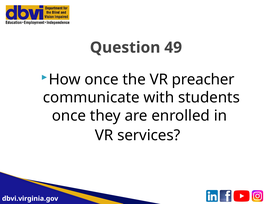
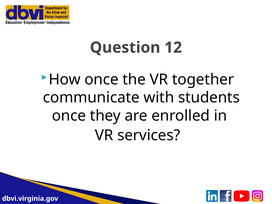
49: 49 -> 12 (173, 48)
preacher: preacher -> together (203, 79)
